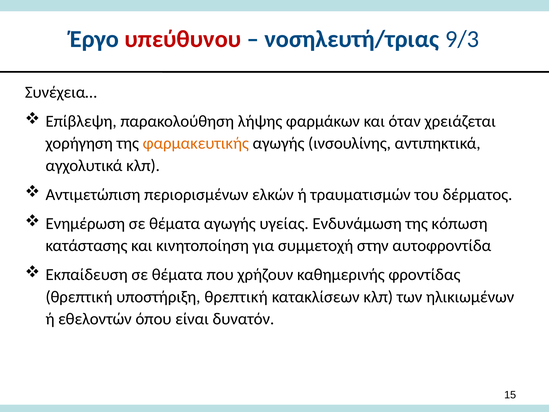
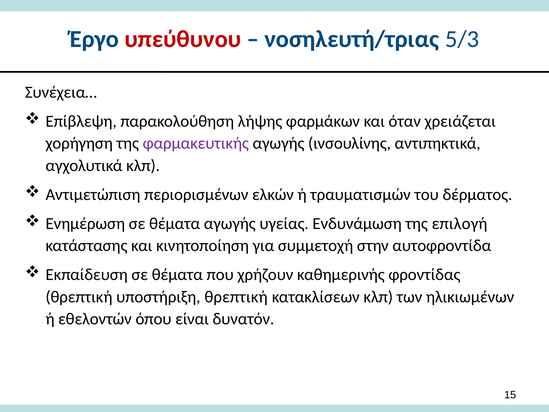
9/3: 9/3 -> 5/3 (462, 39)
φαρμακευτικής colour: orange -> purple (196, 143)
κόπωση: κόπωση -> επιλογή (460, 223)
